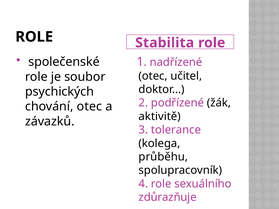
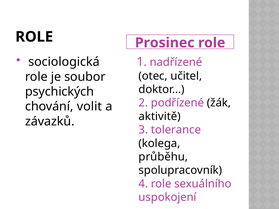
Stabilita: Stabilita -> Prosinec (165, 43)
společenské: společenské -> sociologická (64, 62)
chování otec: otec -> volit (89, 107)
zdůrazňuje: zdůrazňuje -> uspokojení (168, 197)
